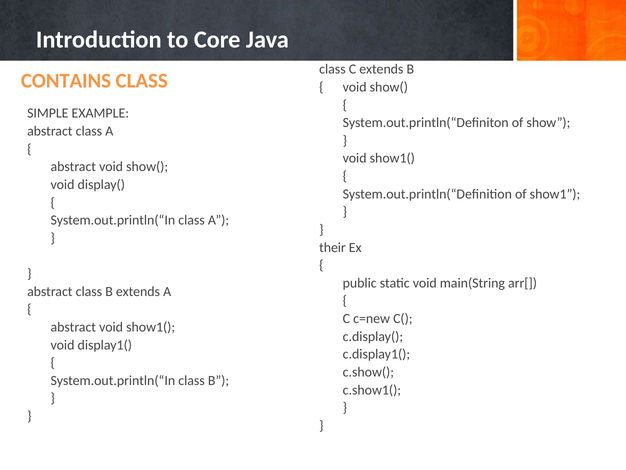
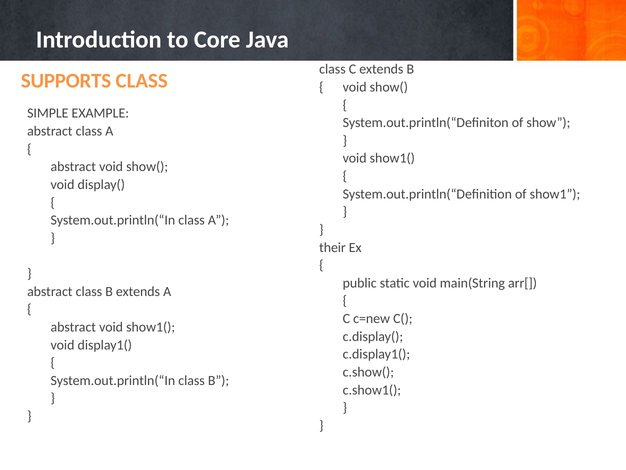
CONTAINS: CONTAINS -> SUPPORTS (66, 81)
